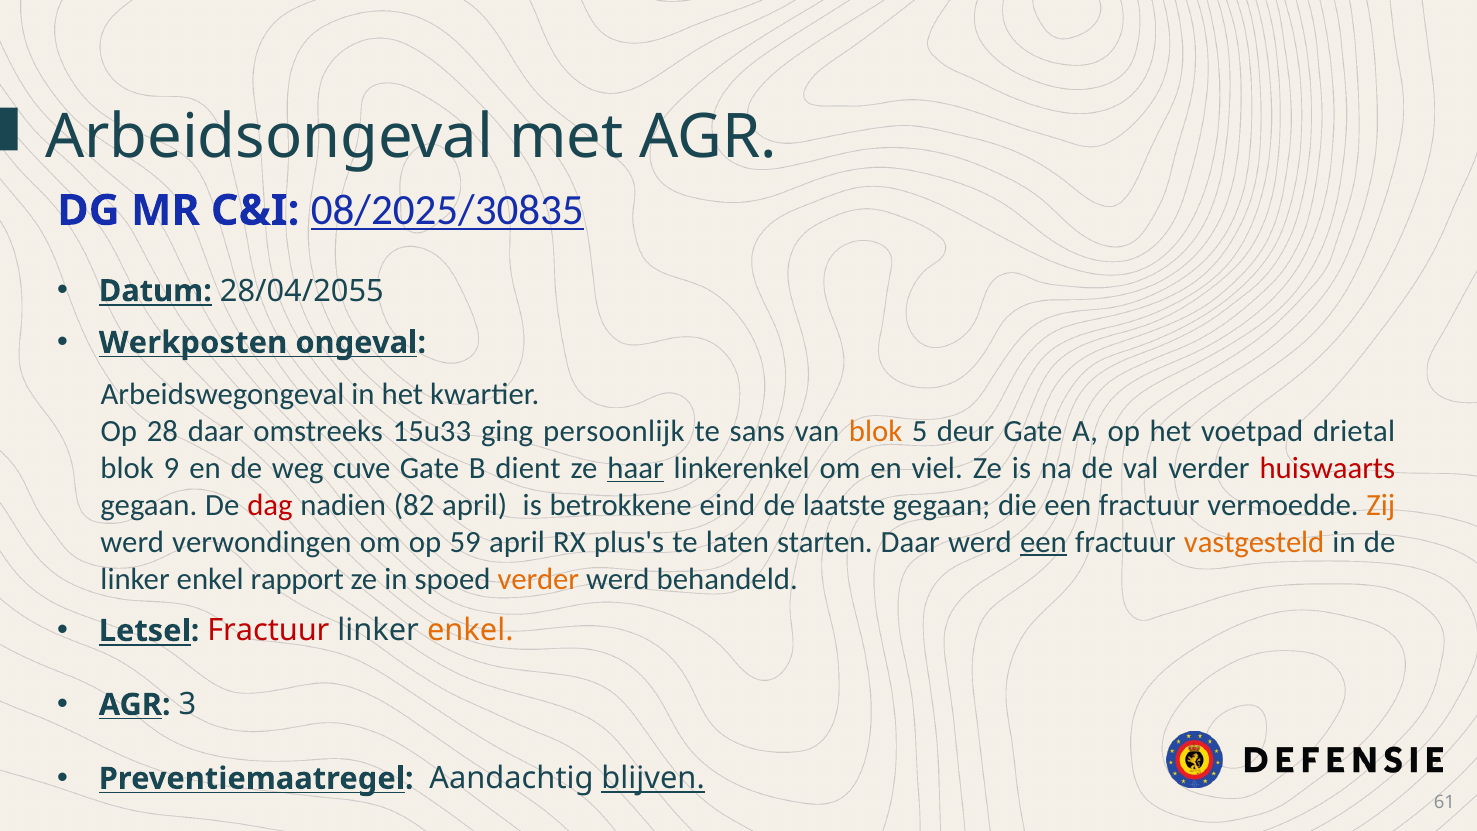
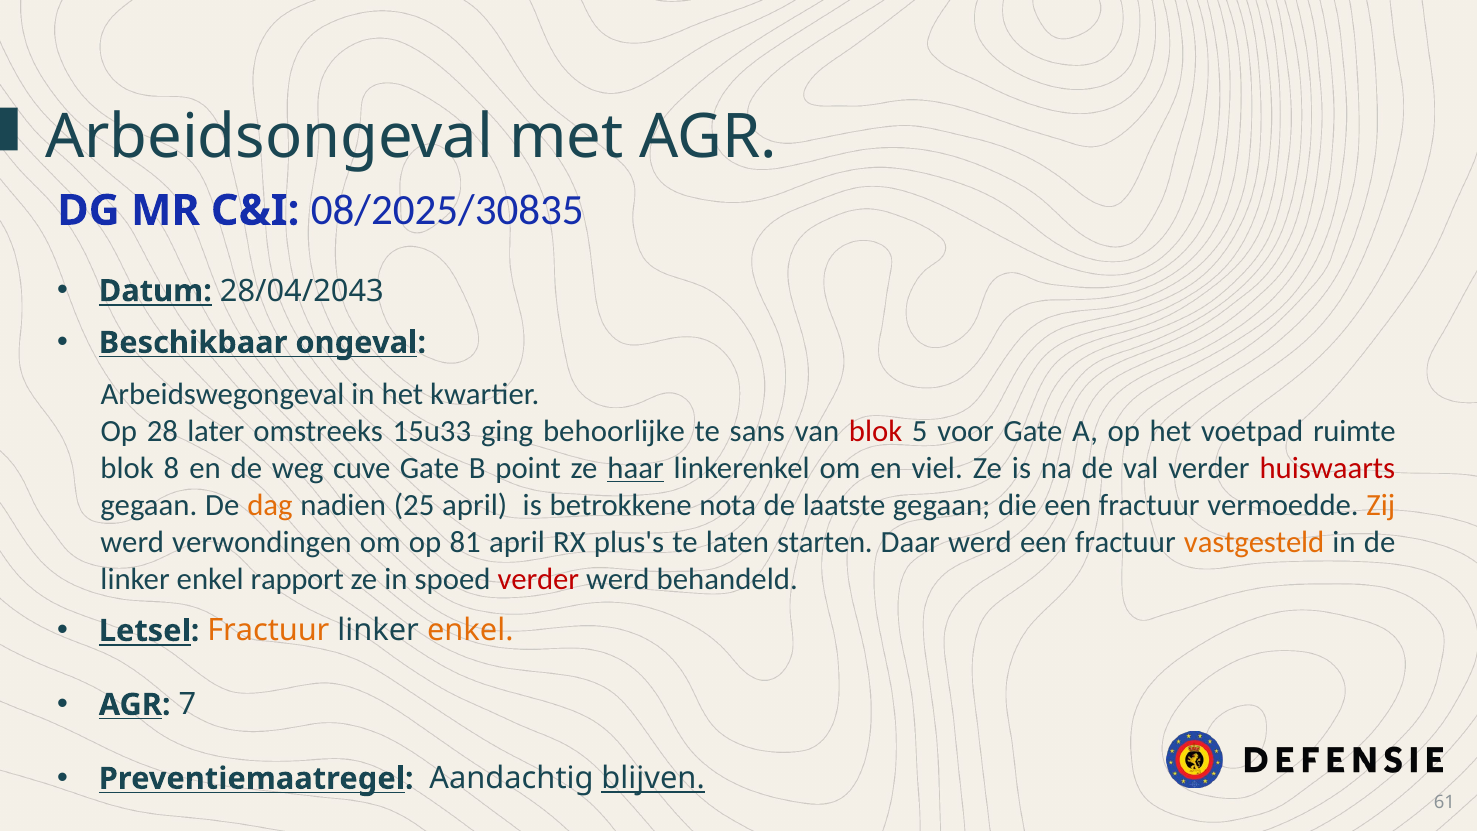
08/2025/30835 underline: present -> none (447, 211)
28/04/2055: 28/04/2055 -> 28/04/2043 (302, 291)
Werkposten: Werkposten -> Beschikbaar (193, 343)
28 daar: daar -> later (216, 431)
persoonlijk: persoonlijk -> behoorlijke (614, 431)
blok colour: orange -> red (876, 431)
deur: deur -> voor (966, 431)
drietal: drietal -> ruimte (1354, 431)
9: 9 -> 8 (171, 468)
dient: dient -> point (528, 468)
dag colour: red -> orange (270, 505)
82: 82 -> 25 (414, 505)
eind: eind -> nota (728, 505)
59: 59 -> 81 (465, 542)
een underline: present -> none (1043, 542)
verder colour: orange -> red (538, 579)
Fractuur colour: red -> orange (268, 631)
3: 3 -> 7 (187, 705)
